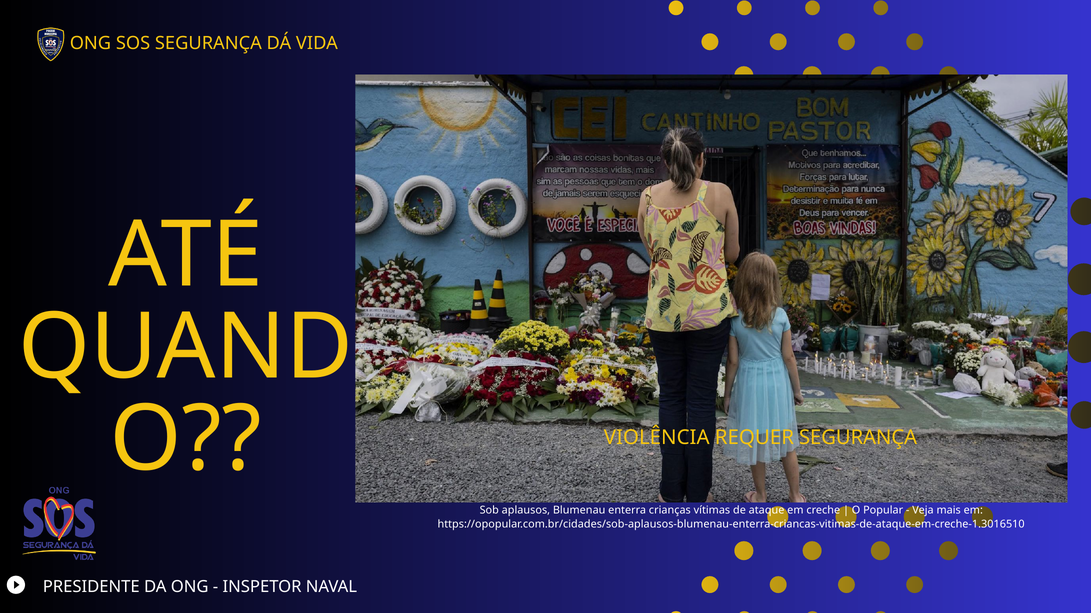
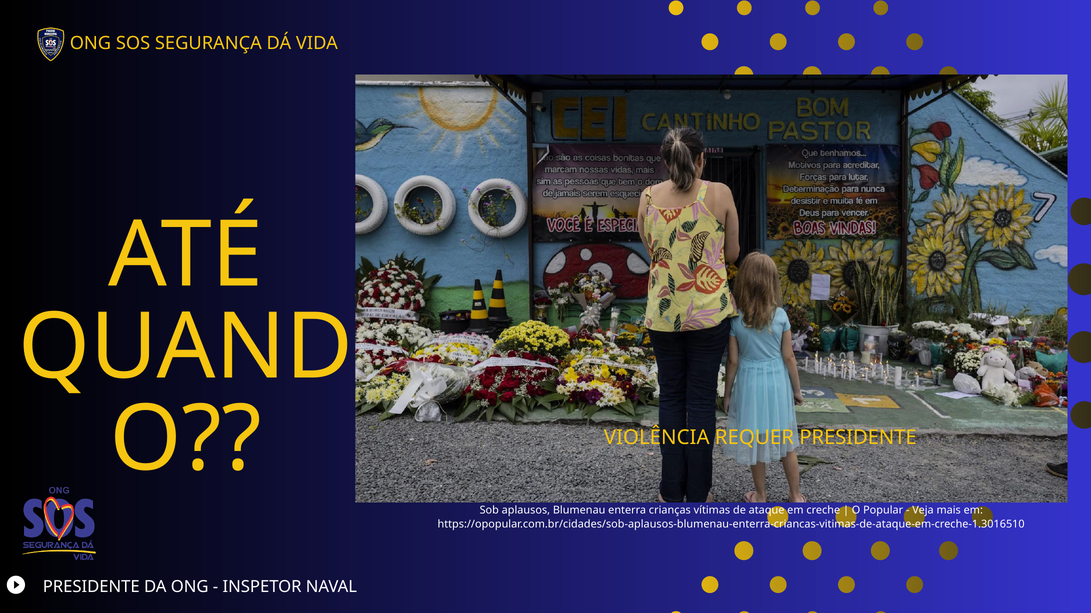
REQUER SEGURANÇA: SEGURANÇA -> PRESIDENTE (858, 438)
